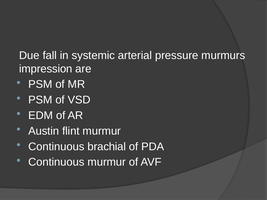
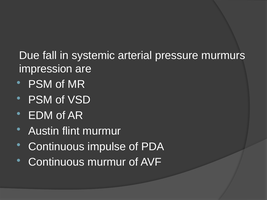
brachial: brachial -> impulse (107, 147)
